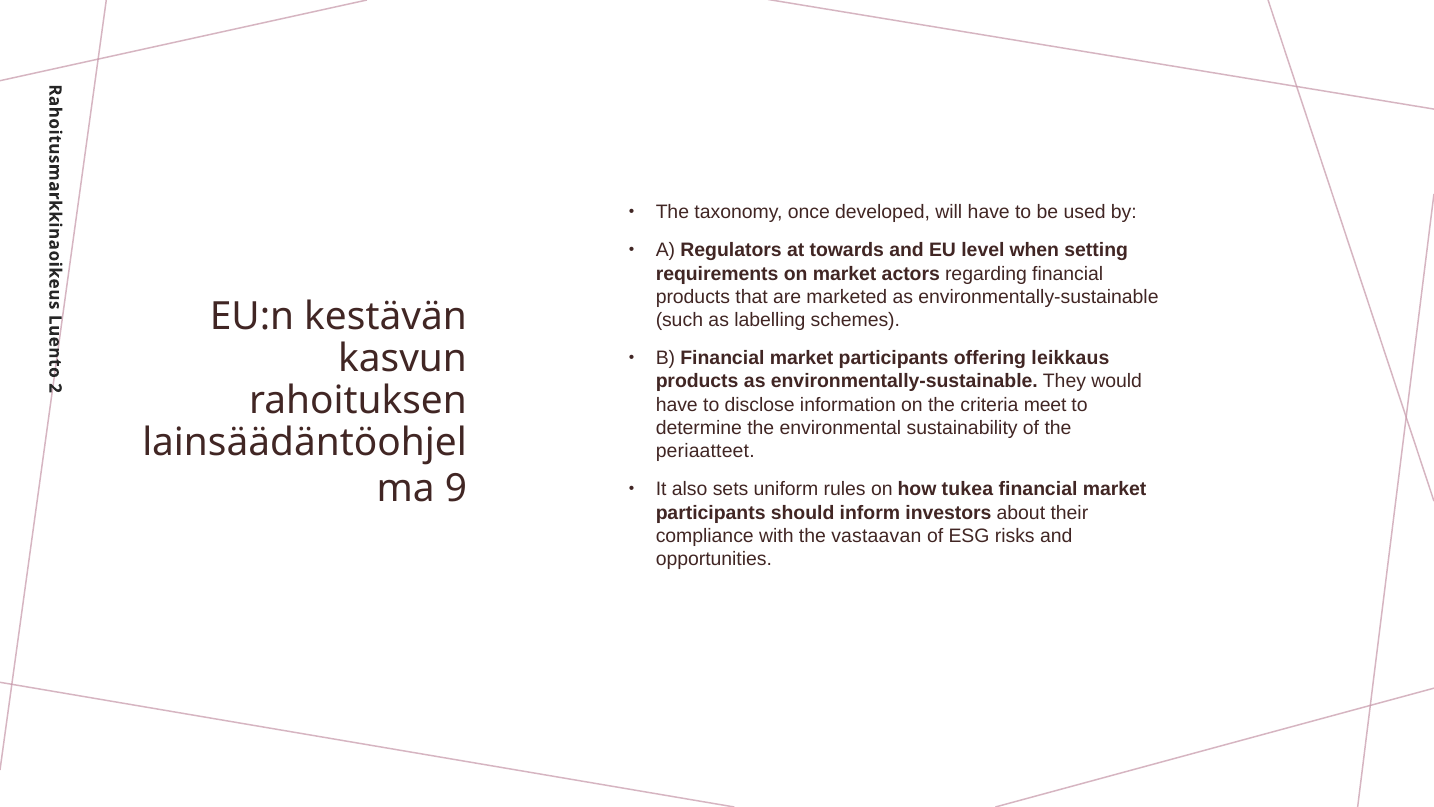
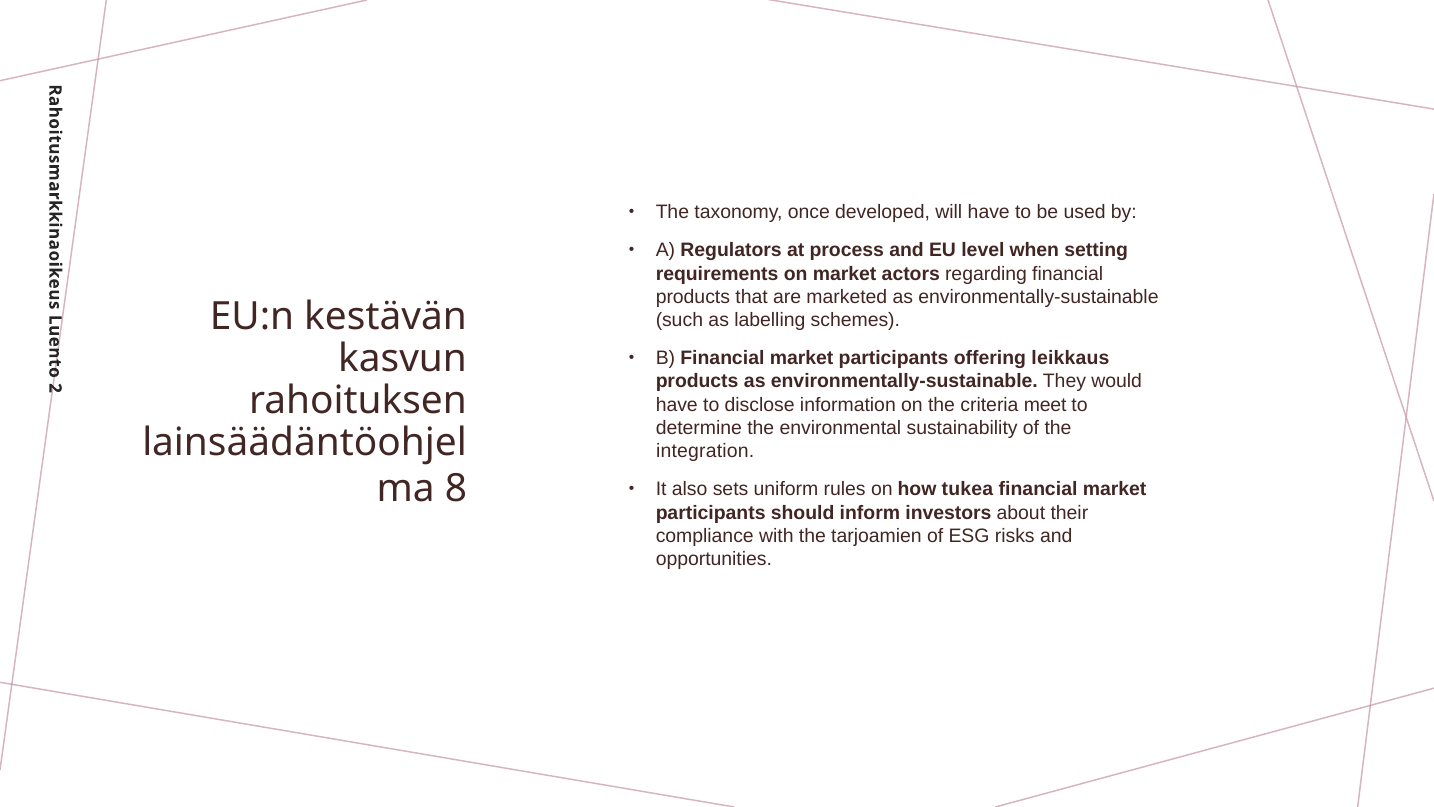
towards: towards -> process (847, 250)
periaatteet: periaatteet -> integration (705, 451)
9: 9 -> 8 (456, 489)
vastaavan: vastaavan -> tarjoamien (876, 536)
